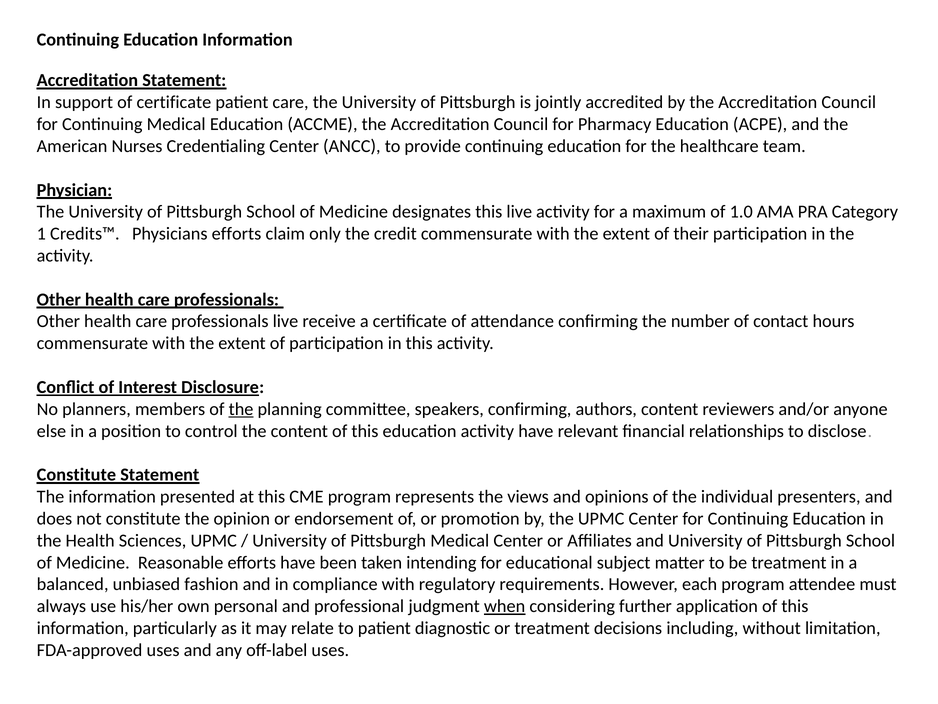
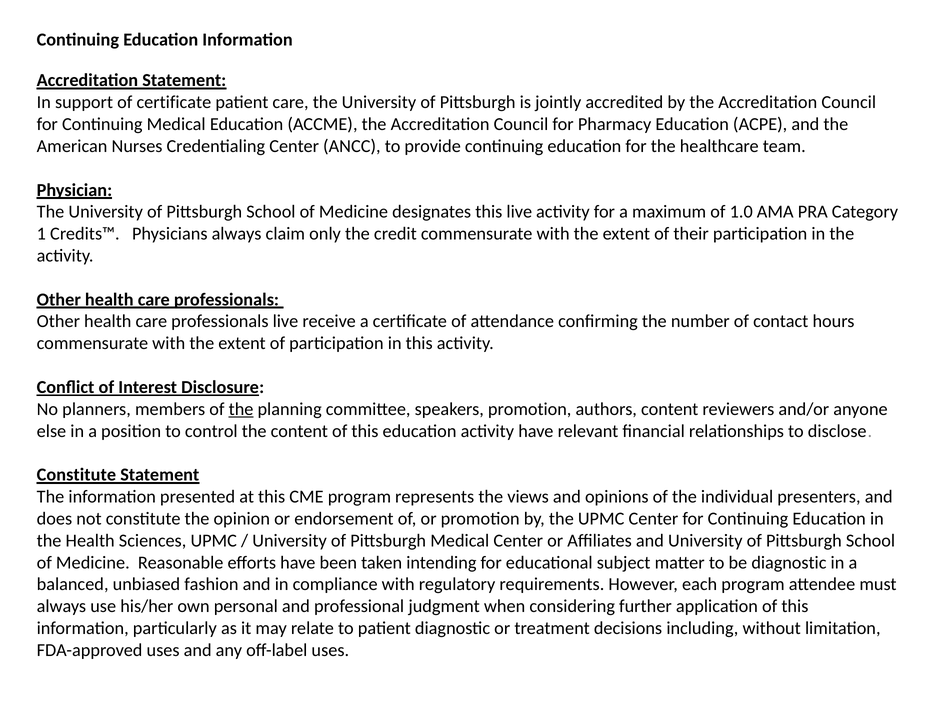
Physicians efforts: efforts -> always (237, 234)
speakers confirming: confirming -> promotion (530, 409)
be treatment: treatment -> diagnostic (789, 562)
when underline: present -> none (505, 606)
